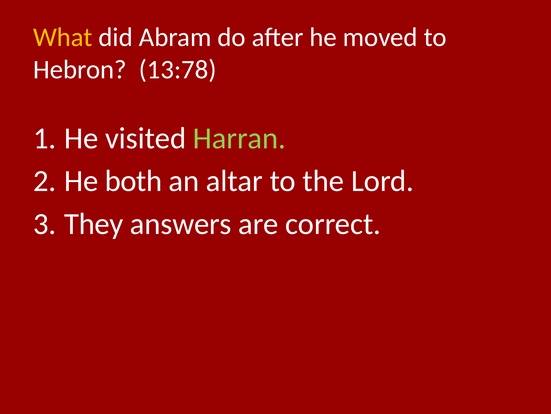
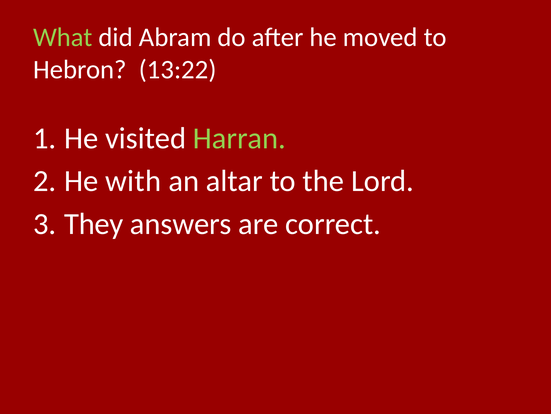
What colour: yellow -> light green (63, 37)
13:78: 13:78 -> 13:22 (178, 69)
both: both -> with (133, 181)
